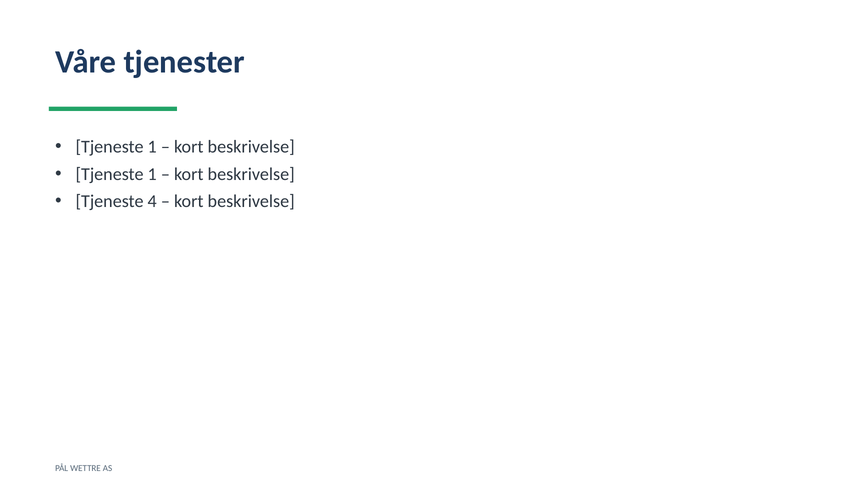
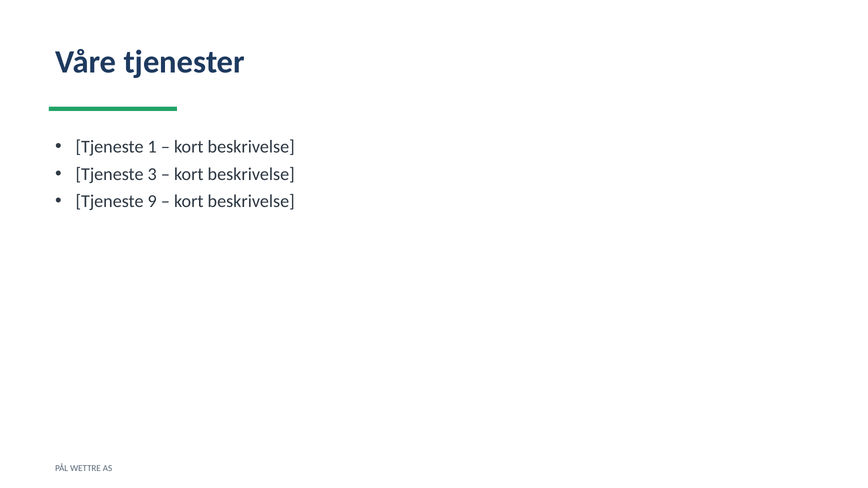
1: 1 -> 3 (152, 174)
4: 4 -> 9 (152, 201)
